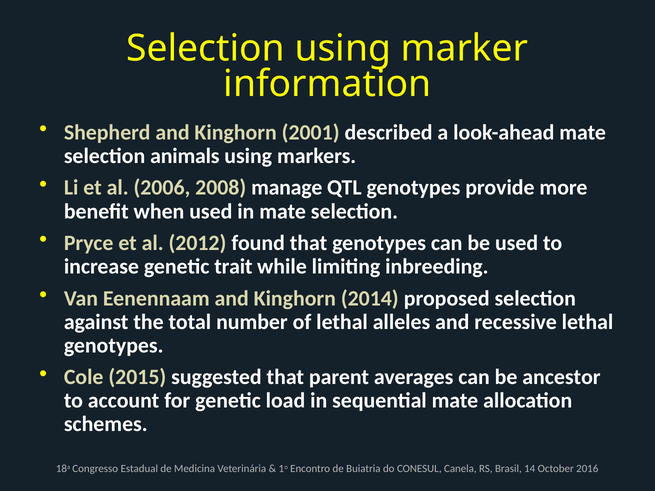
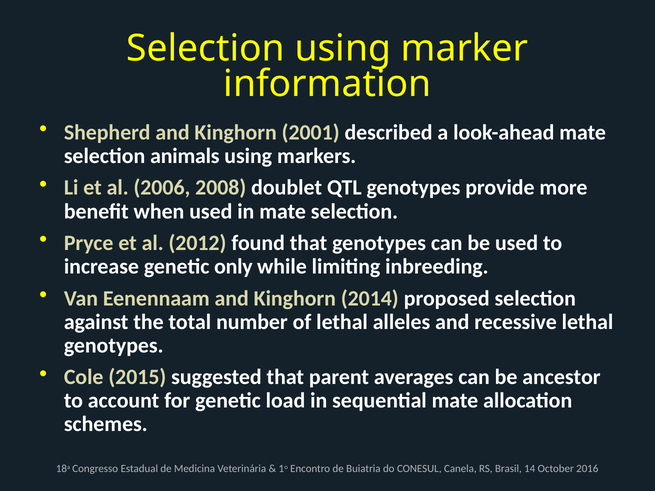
manage: manage -> doublet (287, 188)
trait: trait -> only (233, 267)
